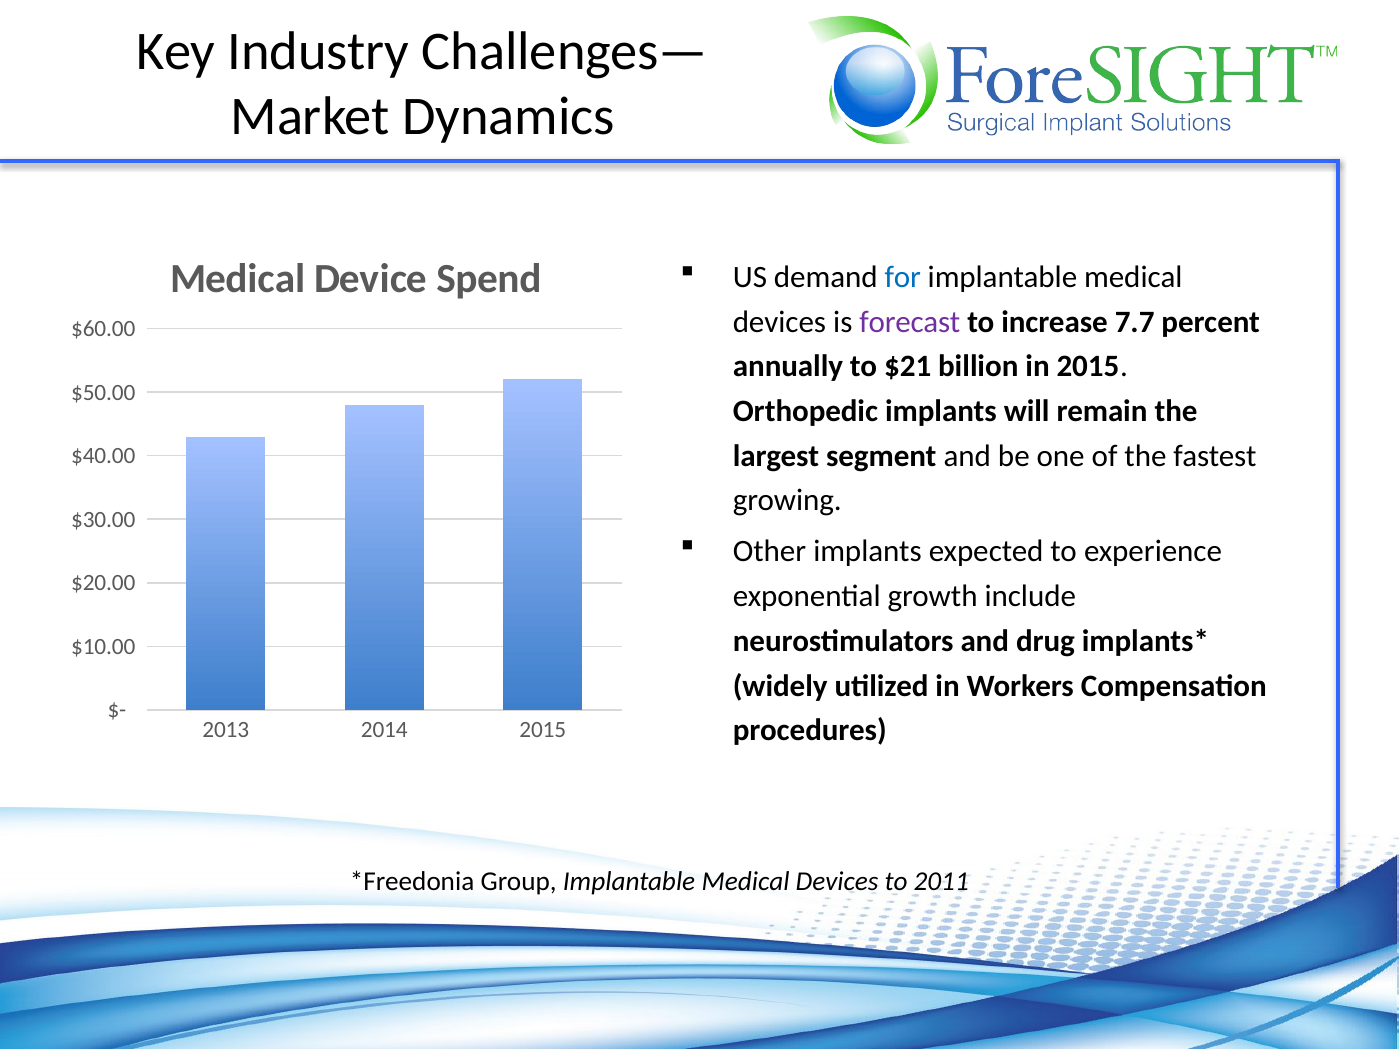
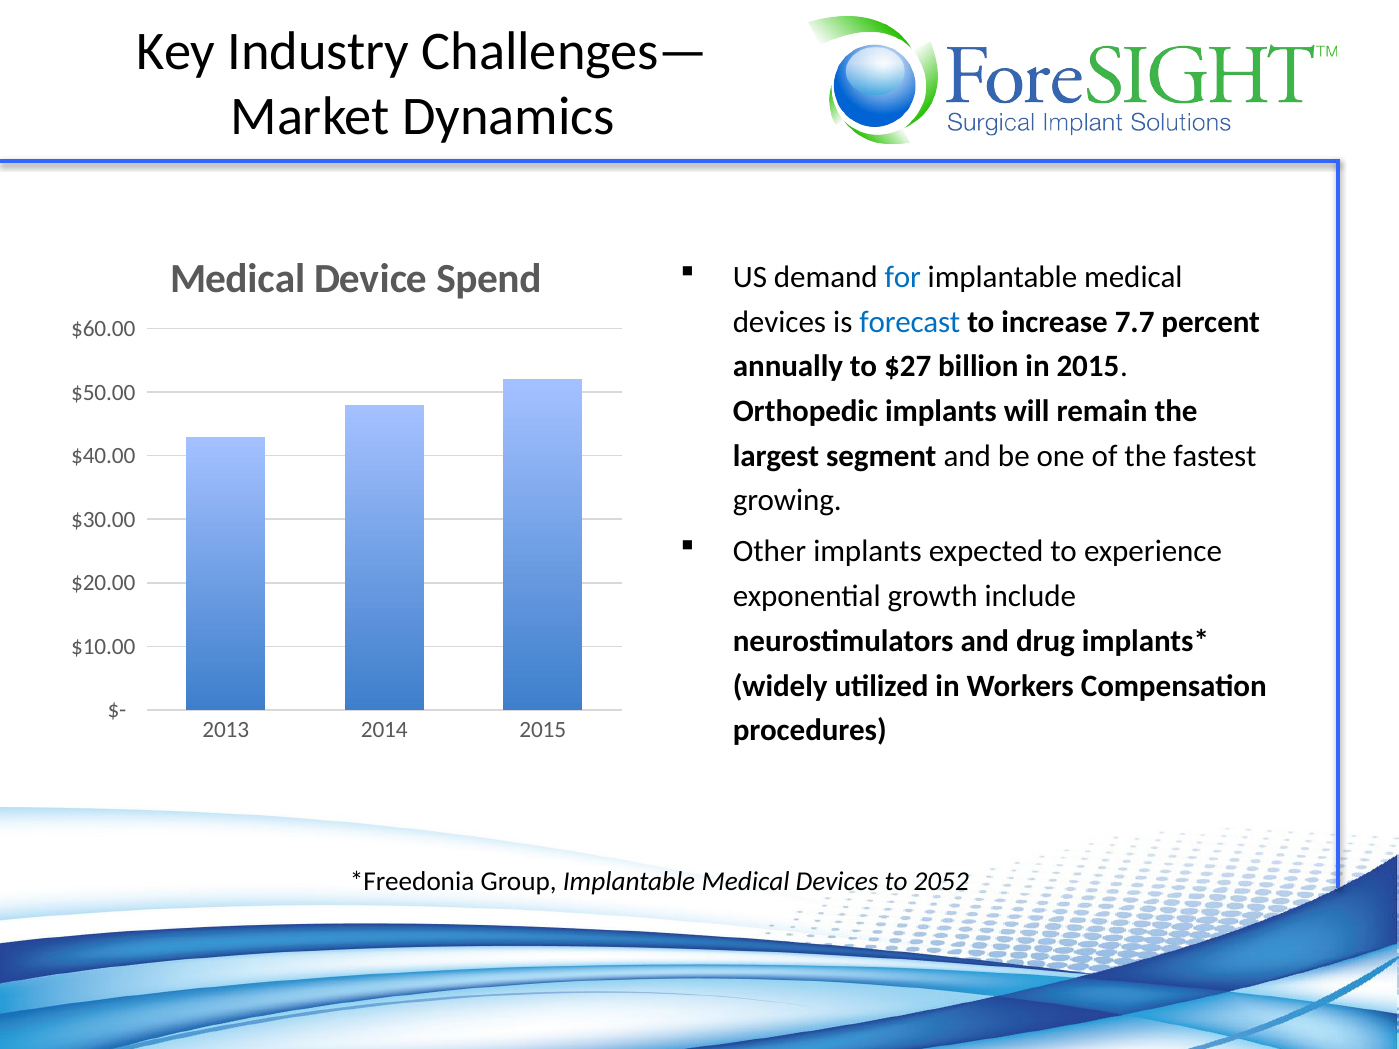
forecast colour: purple -> blue (910, 322)
$21: $21 -> $27 (908, 367)
2011: 2011 -> 2052 (941, 882)
